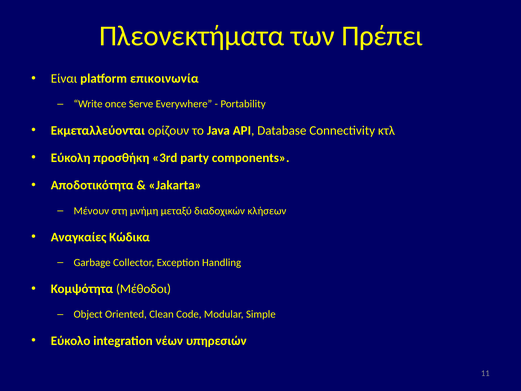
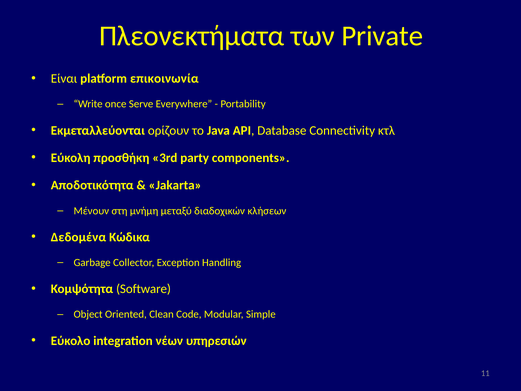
Πρέπει: Πρέπει -> Private (382, 36)
Αναγκαίες: Αναγκαίες -> Δεδομένα (78, 237)
Μέθοδοι: Μέθοδοι -> Software (143, 289)
